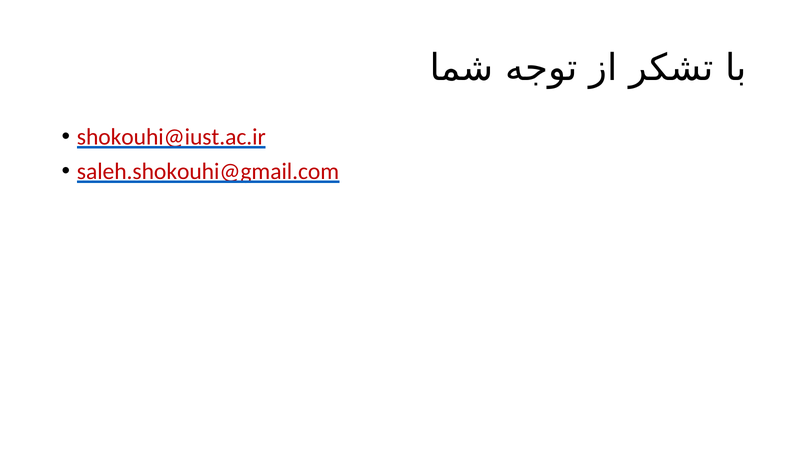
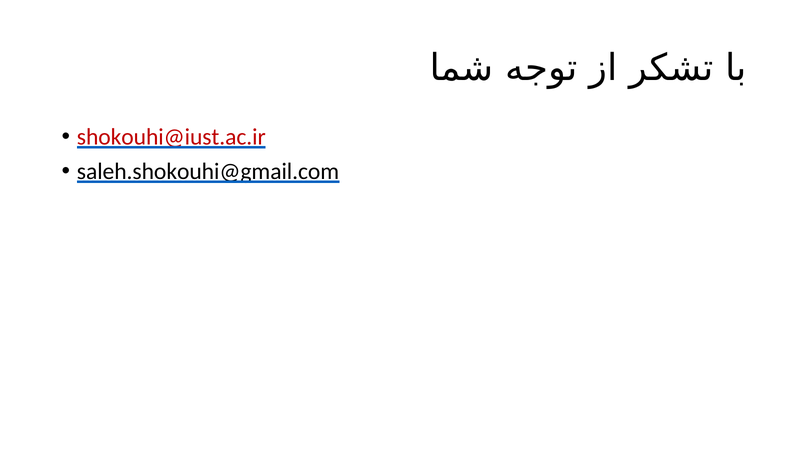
saleh.shokouhi@gmail.com colour: red -> black (208, 172)
